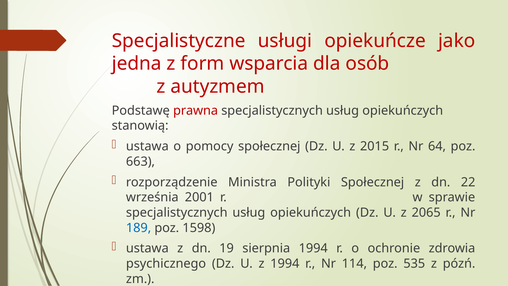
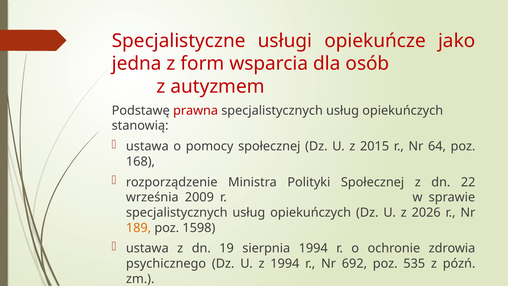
663: 663 -> 168 (140, 161)
2001: 2001 -> 2009 (199, 197)
2065: 2065 -> 2026 (426, 212)
189 colour: blue -> orange (139, 228)
114: 114 -> 692 (354, 263)
